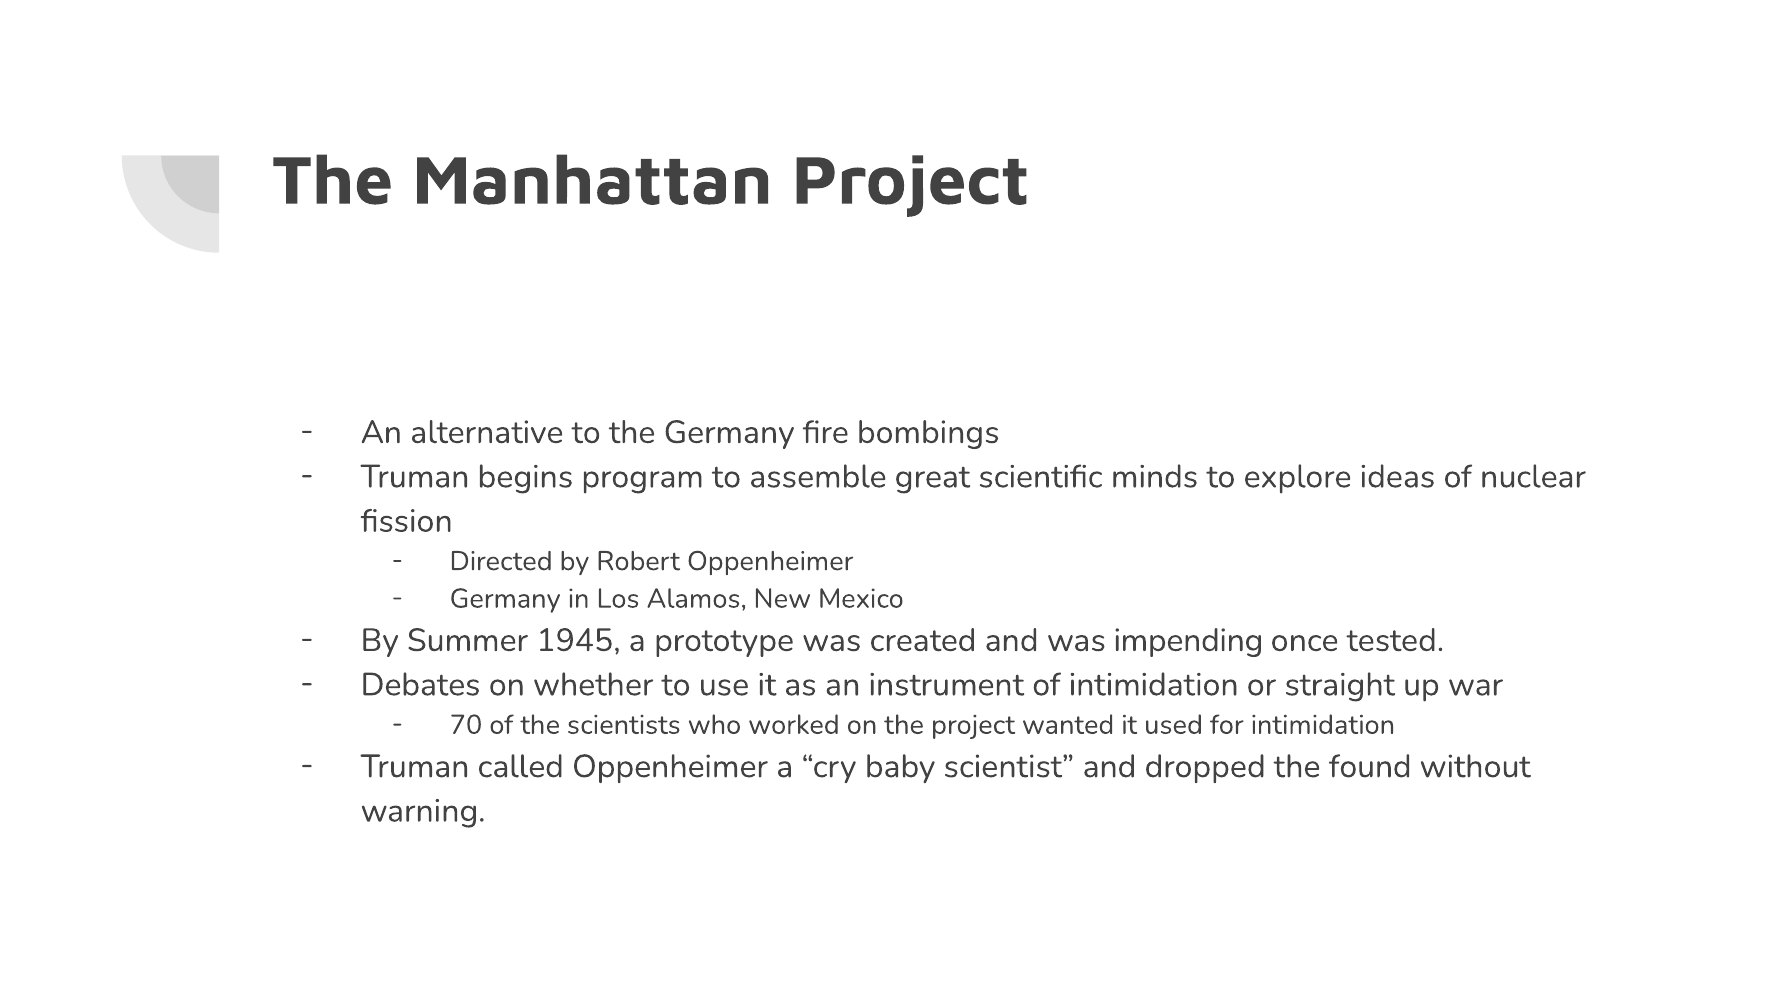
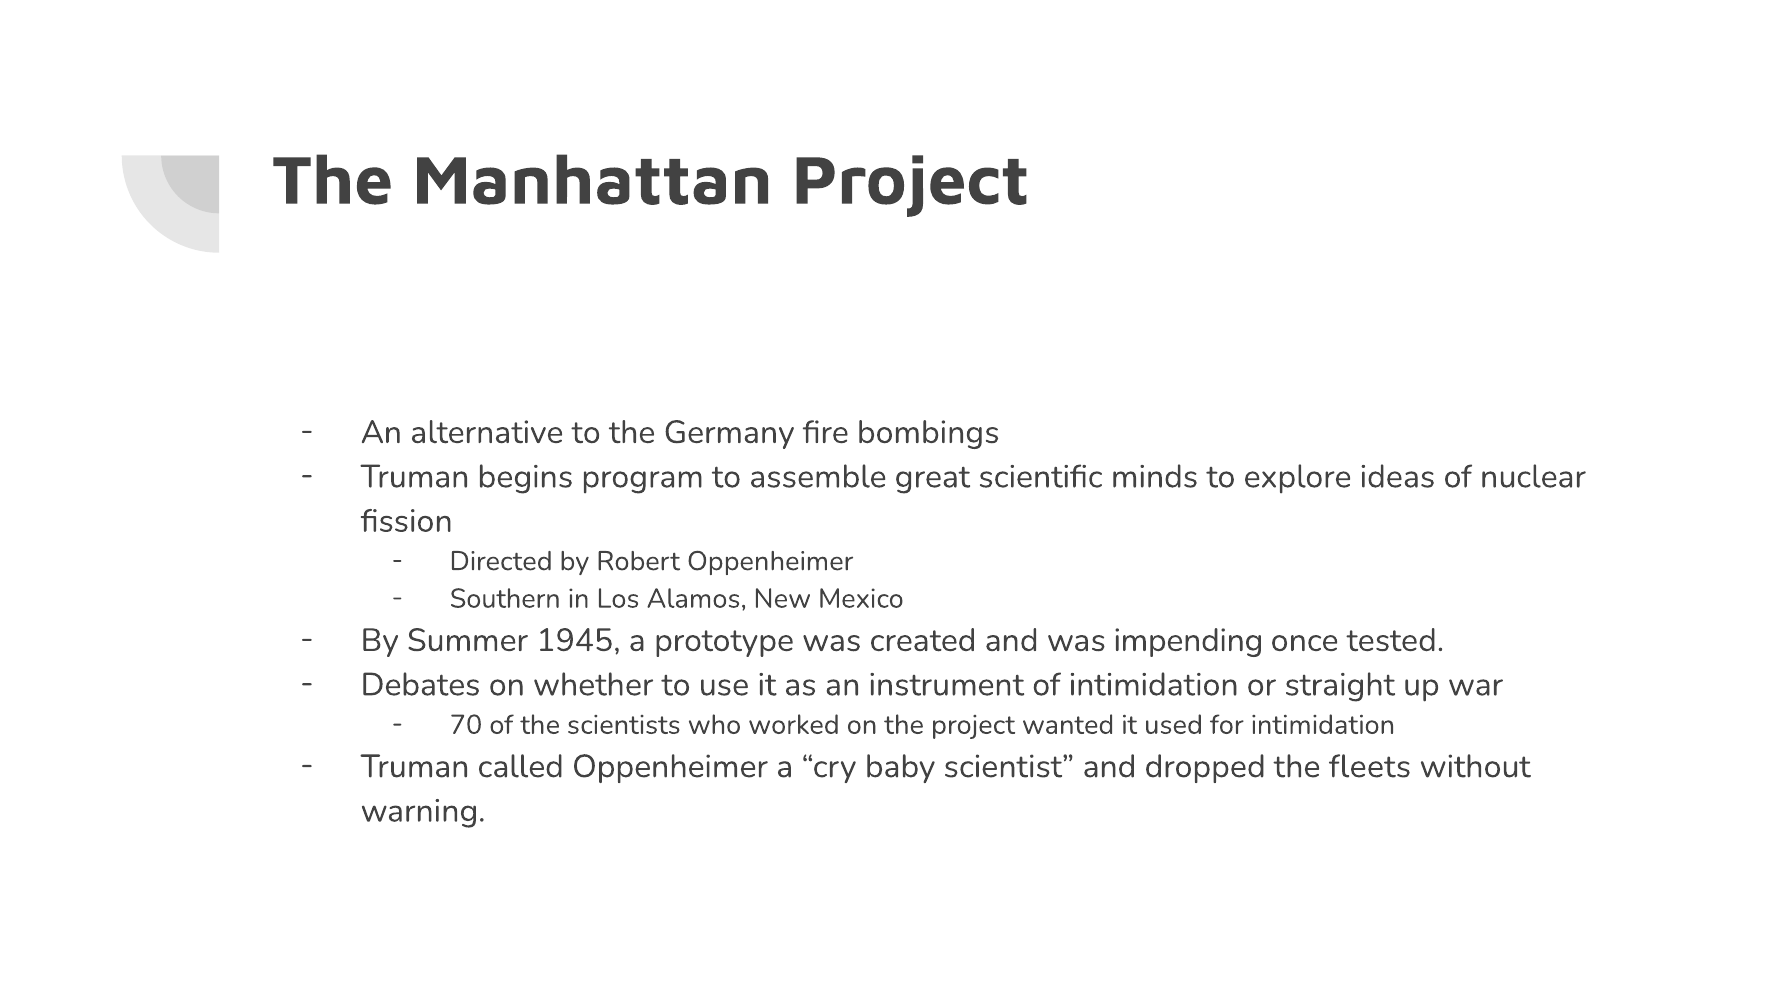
Germany: Germany -> Southern (505, 599)
found: found -> fleets (1370, 767)
